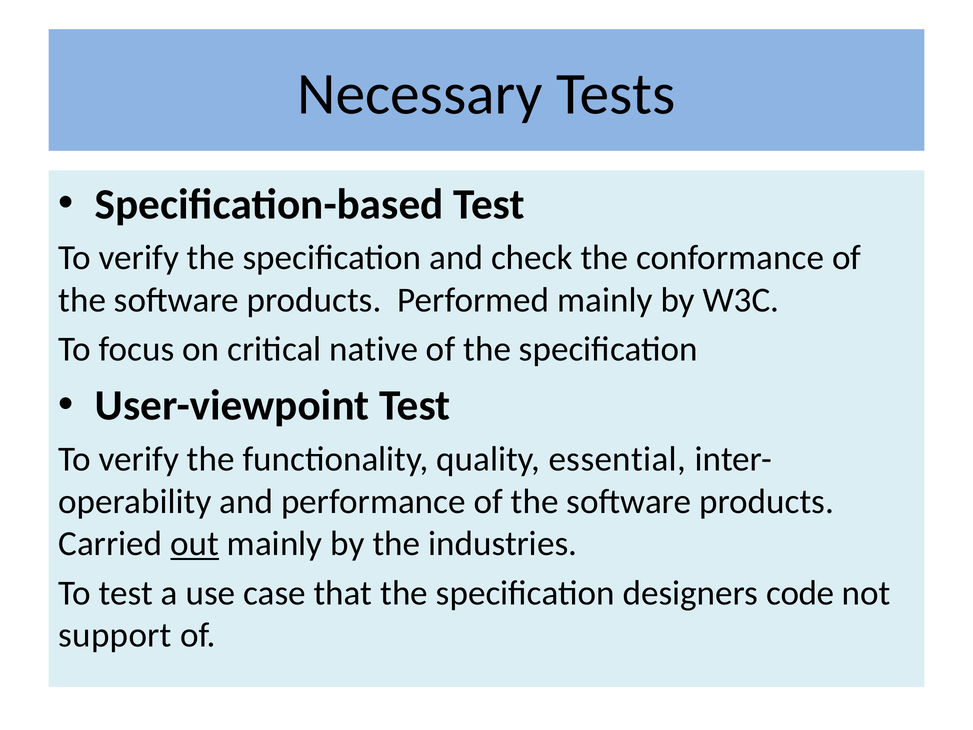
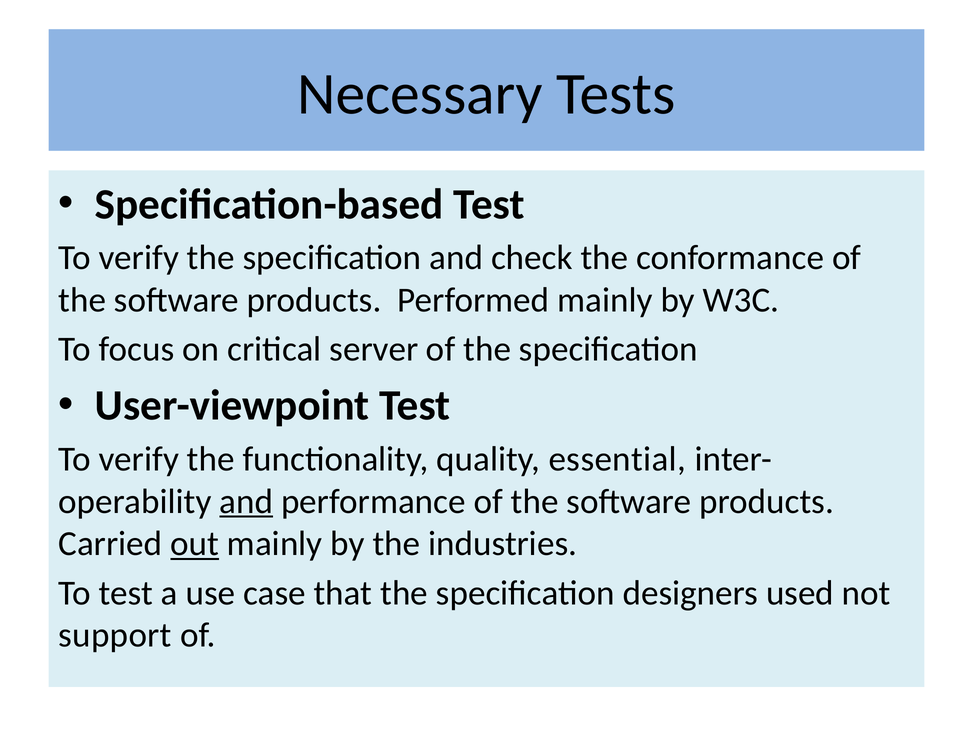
native: native -> server (374, 349)
and underline: none -> present (246, 501)
code: code -> used (800, 593)
